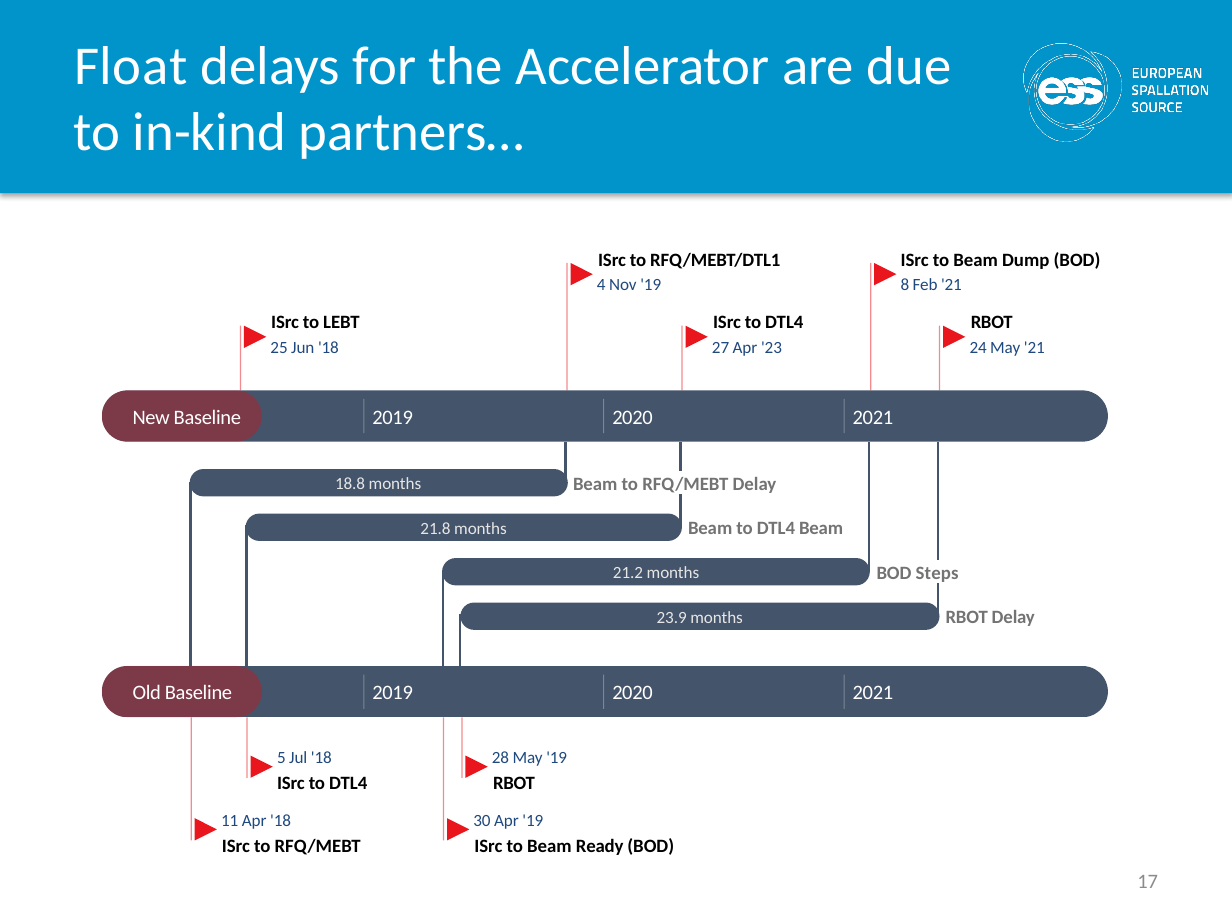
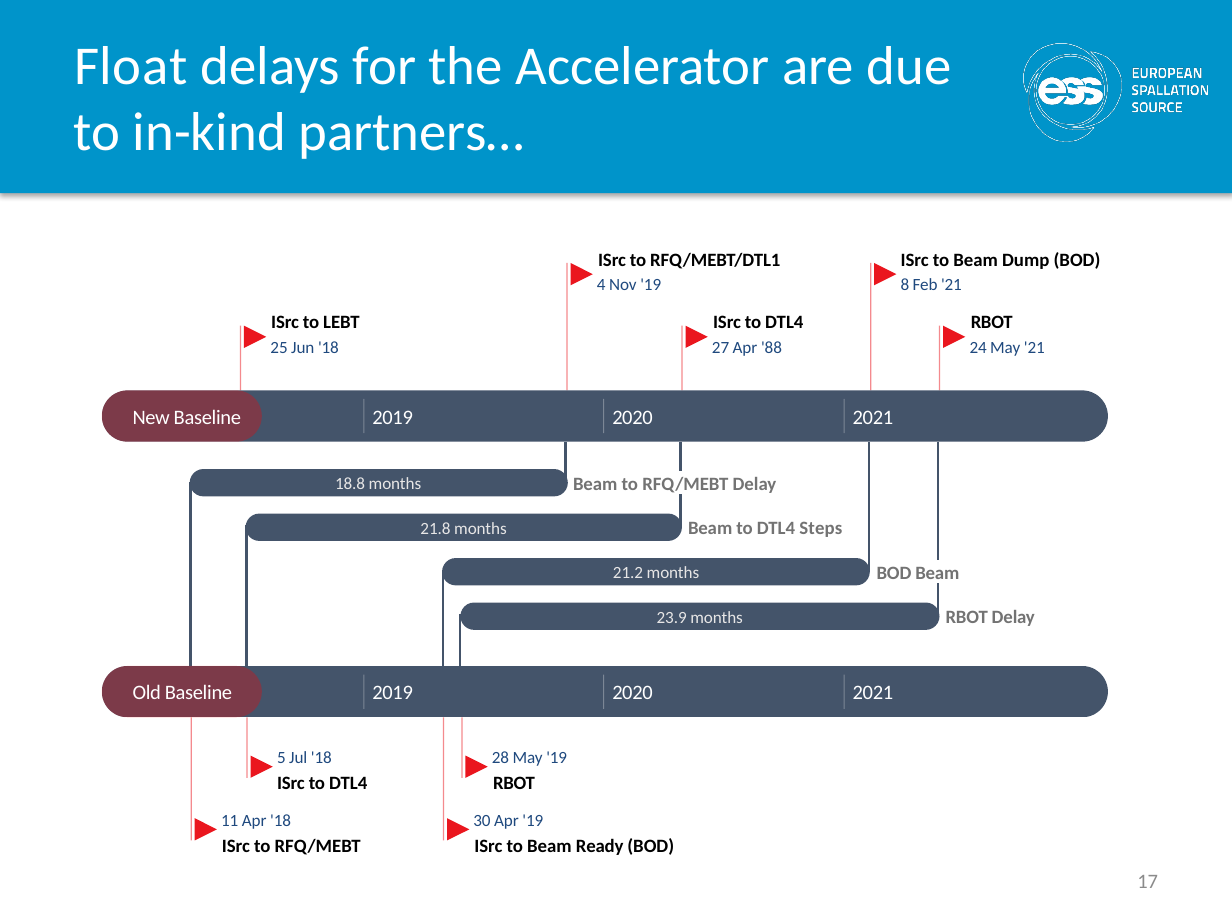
23: 23 -> 88 (771, 348)
DTL4 Beam: Beam -> Steps (821, 529)
BOD Steps: Steps -> Beam (937, 573)
